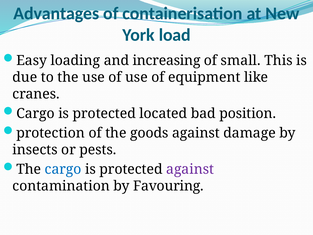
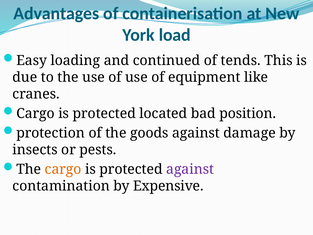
increasing: increasing -> continued (166, 60)
small: small -> tends (241, 60)
cargo colour: blue -> orange (63, 169)
Favouring: Favouring -> Expensive (168, 186)
